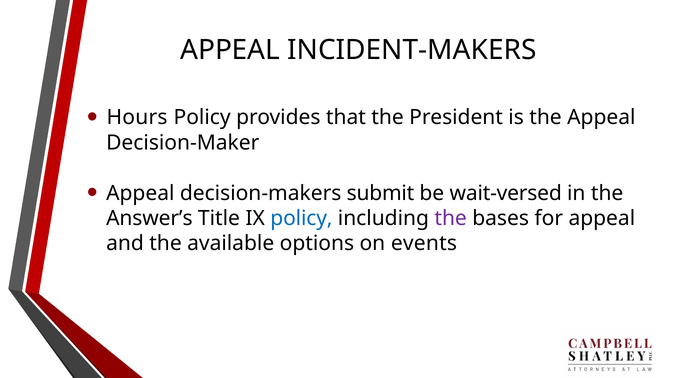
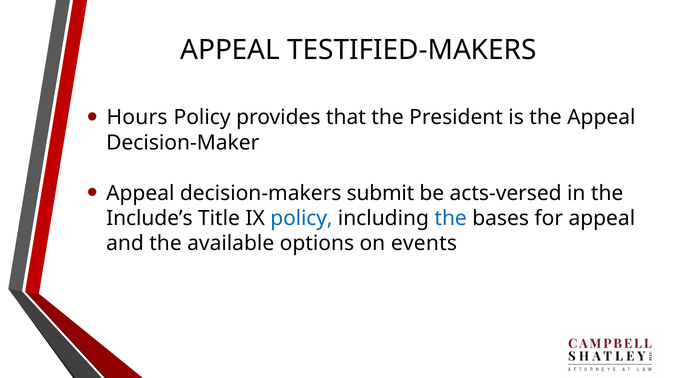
INCIDENT-MAKERS: INCIDENT-MAKERS -> TESTIFIED-MAKERS (412, 50)
wait-versed: wait-versed -> acts-versed (506, 193)
Answer’s: Answer’s -> Include’s (149, 219)
the colour: purple -> blue (451, 219)
